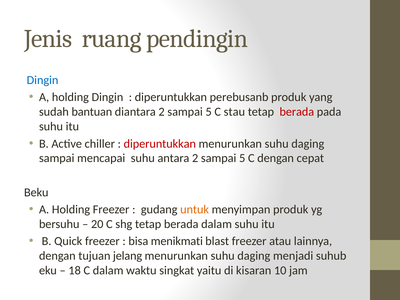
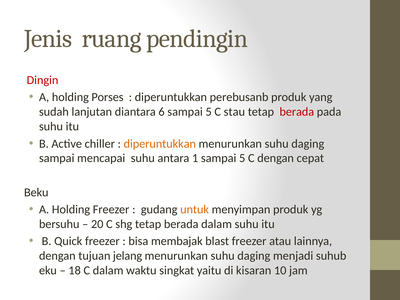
Dingin colour: blue -> red (43, 80)
holding Dingin: Dingin -> Porses (107, 97)
bantuan: bantuan -> lanjutan (92, 112)
diantara 2: 2 -> 6 (162, 112)
diperuntukkan colour: red -> orange (160, 144)
antara 2: 2 -> 1 (195, 158)
menikmati: menikmati -> membajak (177, 241)
